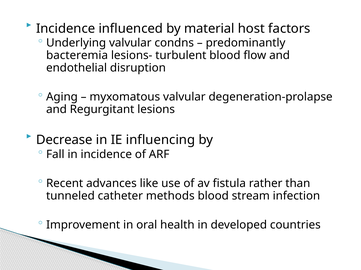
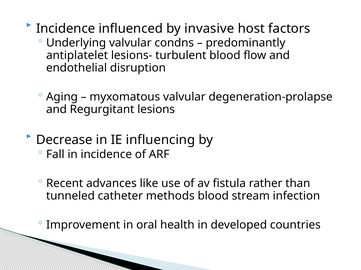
material: material -> invasive (209, 29)
bacteremia: bacteremia -> antiplatelet (77, 56)
